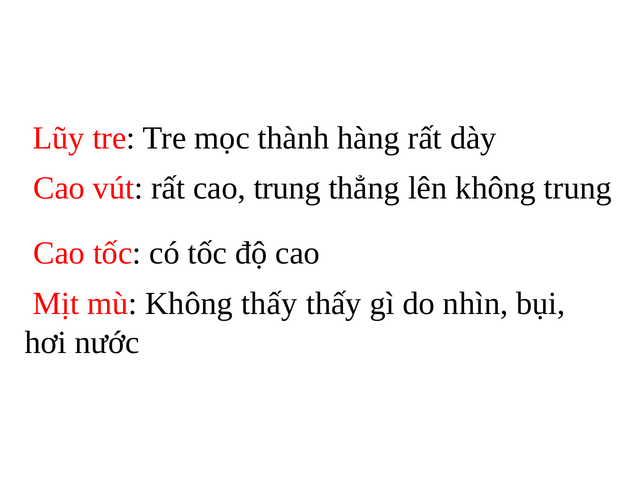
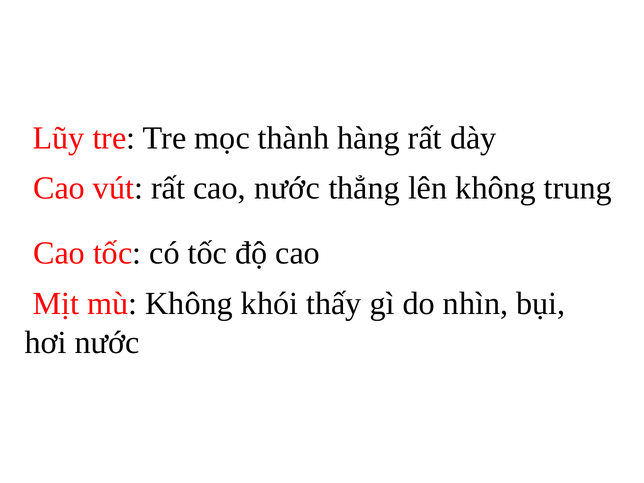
cao trung: trung -> nước (287, 188)
Không thấy: thấy -> khói (270, 304)
